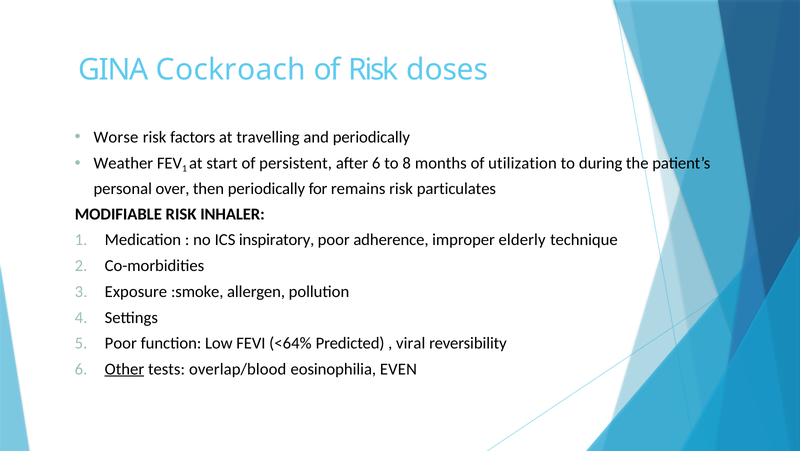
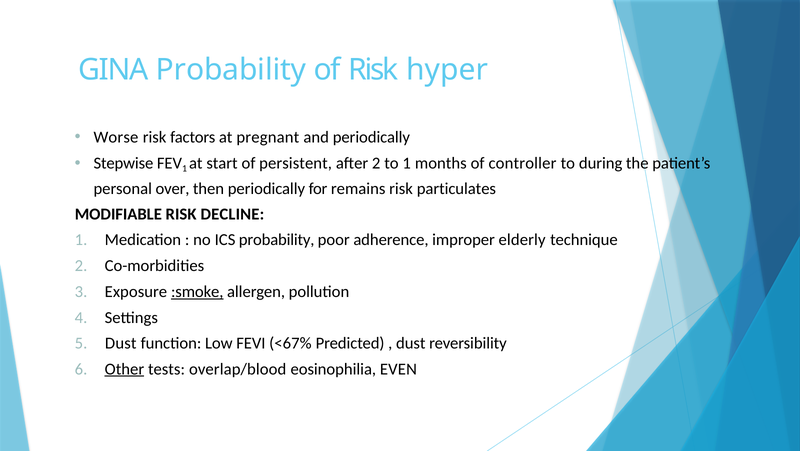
GINA Cockroach: Cockroach -> Probability (231, 70)
doses: doses -> hyper (447, 70)
travelling: travelling -> pregnant (268, 137)
Weather: Weather -> Stepwise (123, 163)
after 6: 6 -> 2 (376, 163)
to 8: 8 -> 1 (407, 163)
utilization: utilization -> controller (522, 163)
INHALER: INHALER -> DECLINE (232, 214)
ICS inspiratory: inspiratory -> probability (277, 240)
:smoke underline: none -> present (197, 292)
Poor: Poor -> Dust (121, 343)
<64%: <64% -> <67% (290, 343)
viral: viral -> dust (411, 343)
